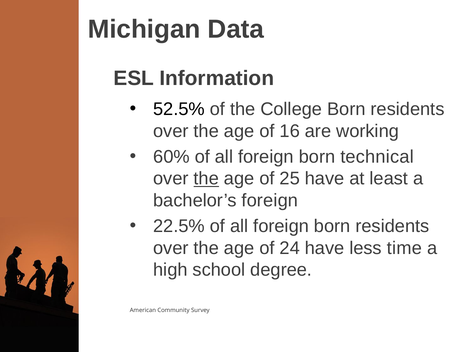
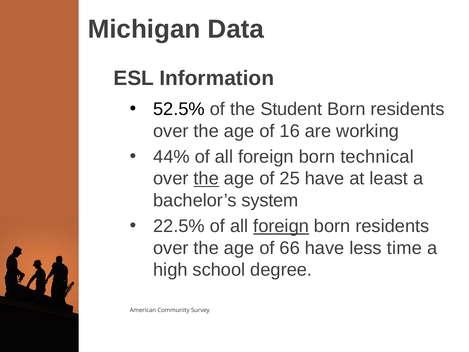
College: College -> Student (291, 109)
60%: 60% -> 44% (171, 157)
bachelor’s foreign: foreign -> system (270, 200)
foreign underline: none -> present (281, 226)
24: 24 -> 66 (290, 248)
